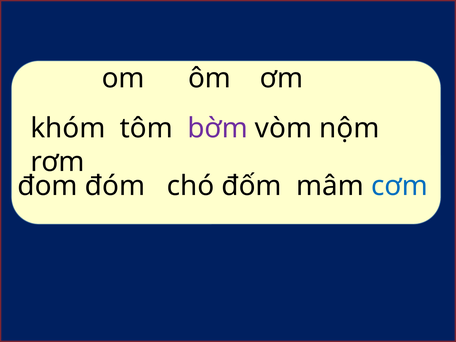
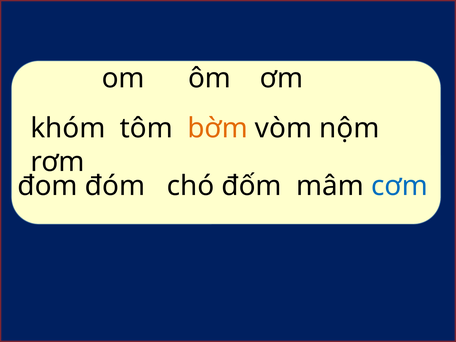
bờm colour: purple -> orange (218, 128)
